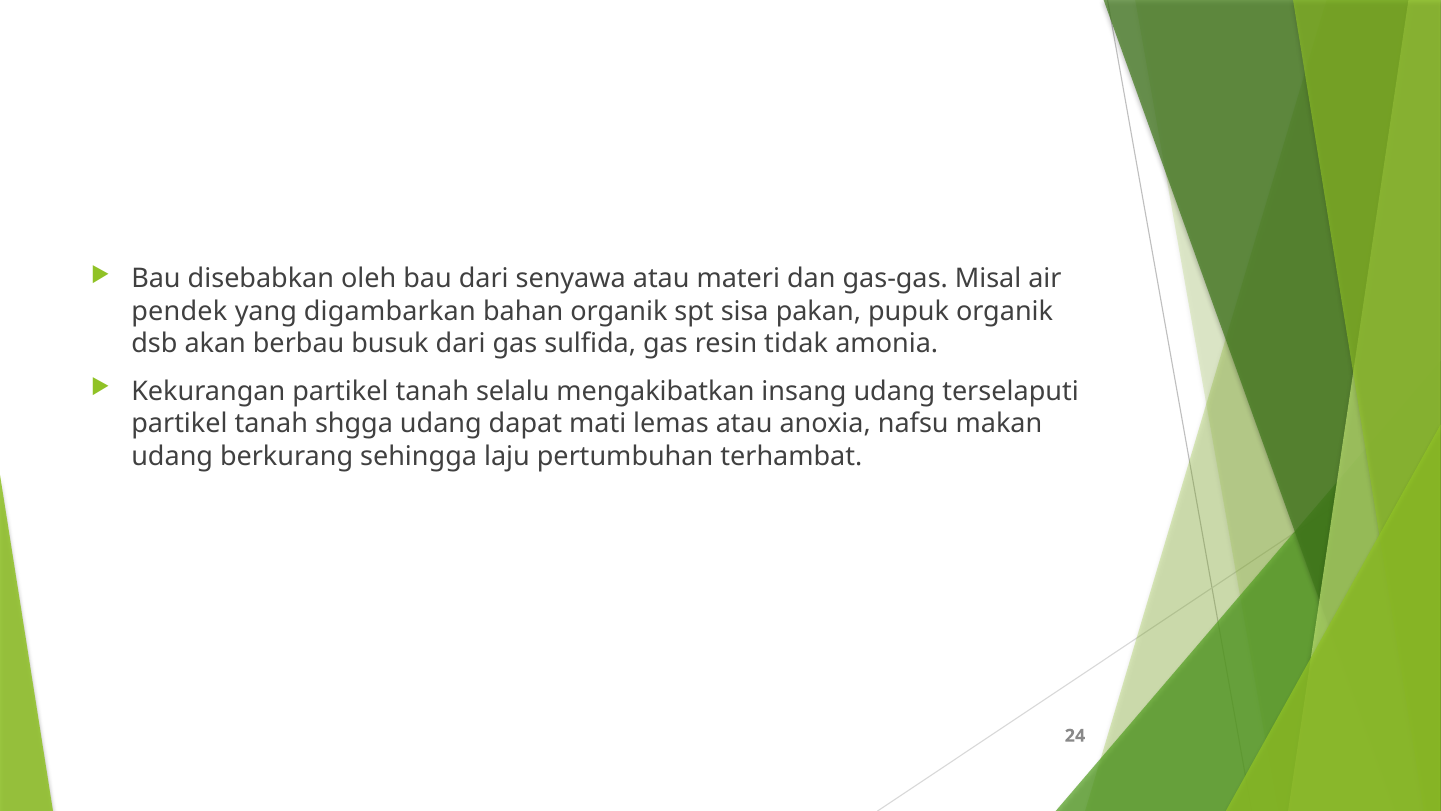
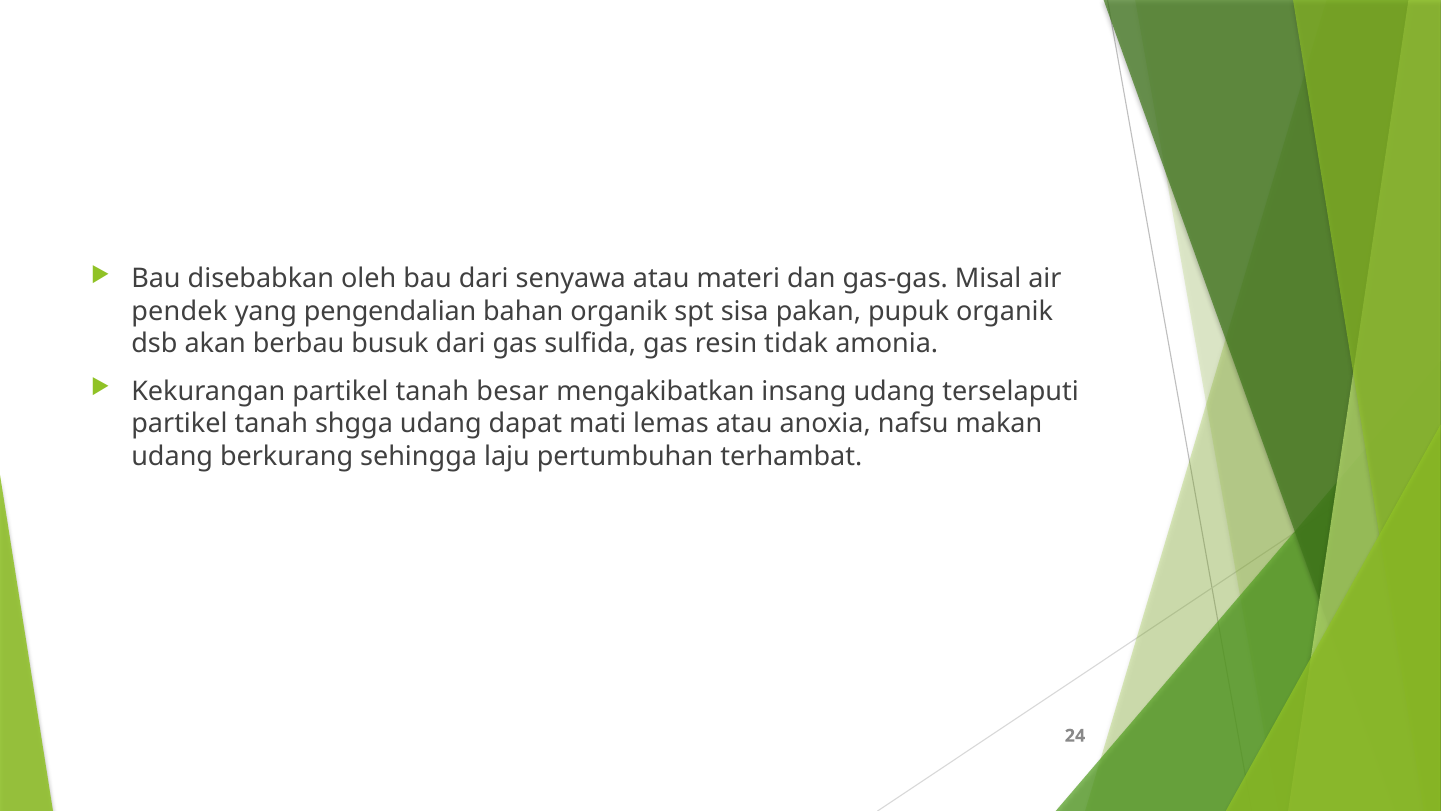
digambarkan: digambarkan -> pengendalian (390, 311)
selalu: selalu -> besar (513, 391)
